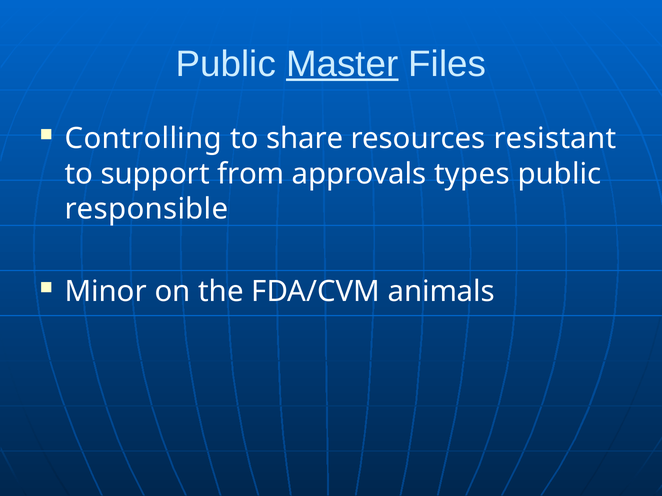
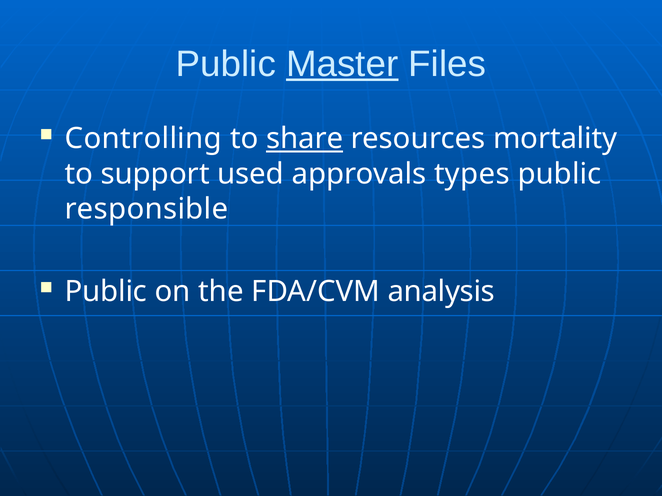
share underline: none -> present (305, 139)
resistant: resistant -> mortality (555, 139)
from: from -> used (251, 174)
Minor: Minor -> Public (106, 292)
animals: animals -> analysis (441, 292)
